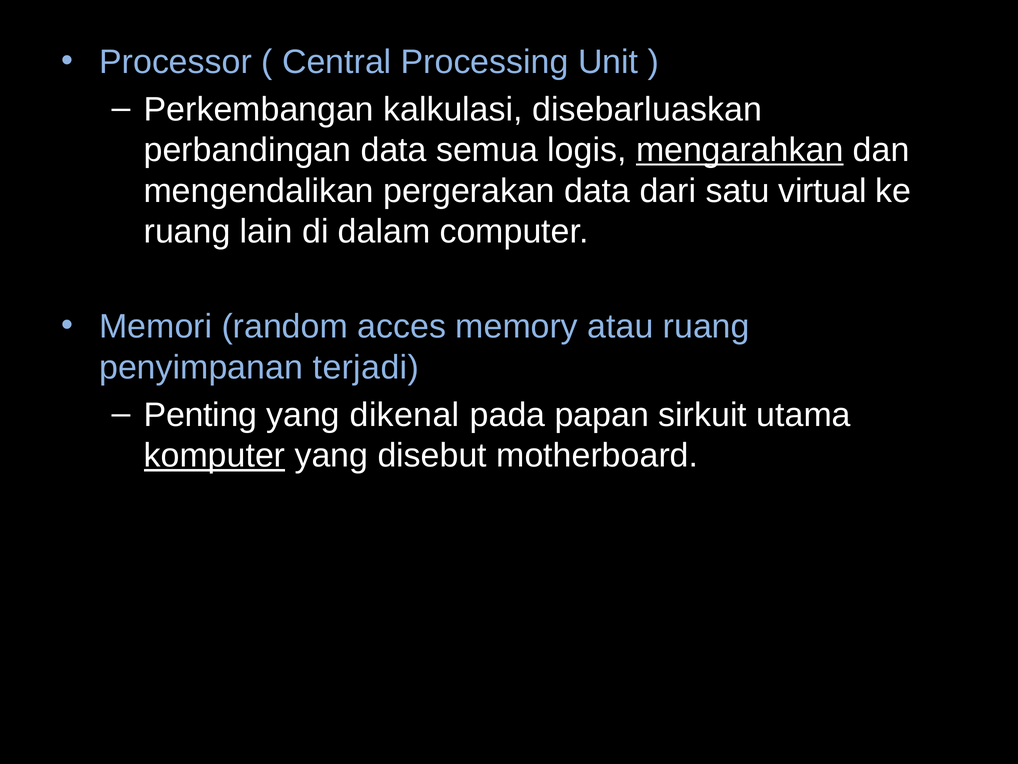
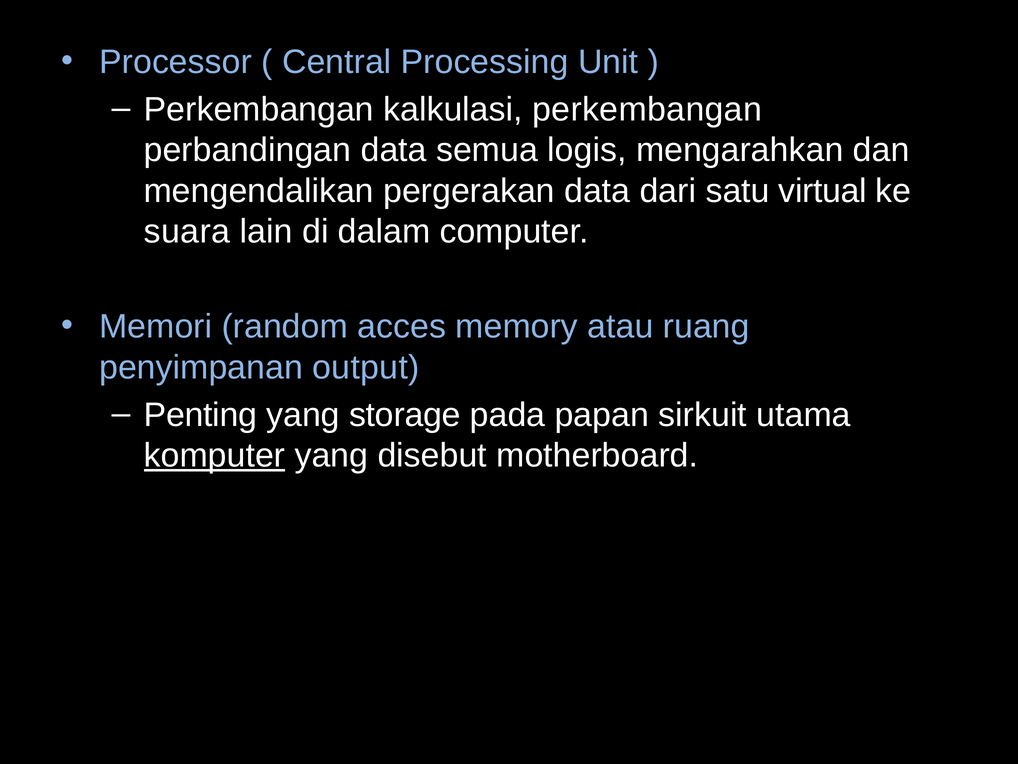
kalkulasi disebarluaskan: disebarluaskan -> perkembangan (647, 109)
mengarahkan underline: present -> none (740, 150)
ruang: ruang -> suara (187, 231)
terjadi: terjadi -> output (366, 367)
dikenal: dikenal -> storage (405, 415)
